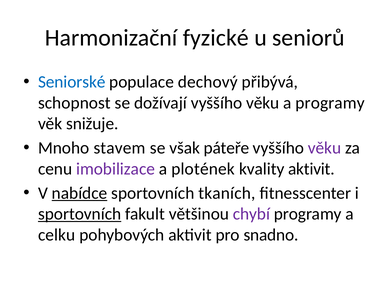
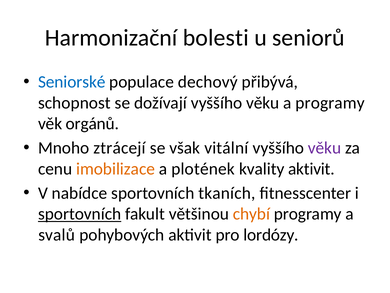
fyzické: fyzické -> bolesti (216, 38)
snižuje: snižuje -> orgánů (92, 123)
stavem: stavem -> ztrácejí (120, 148)
páteře: páteře -> vitální (226, 148)
imobilizace colour: purple -> orange (116, 169)
nabídce underline: present -> none (80, 193)
chybí colour: purple -> orange (251, 214)
celku: celku -> svalů (57, 234)
snadno: snadno -> lordózy (271, 234)
